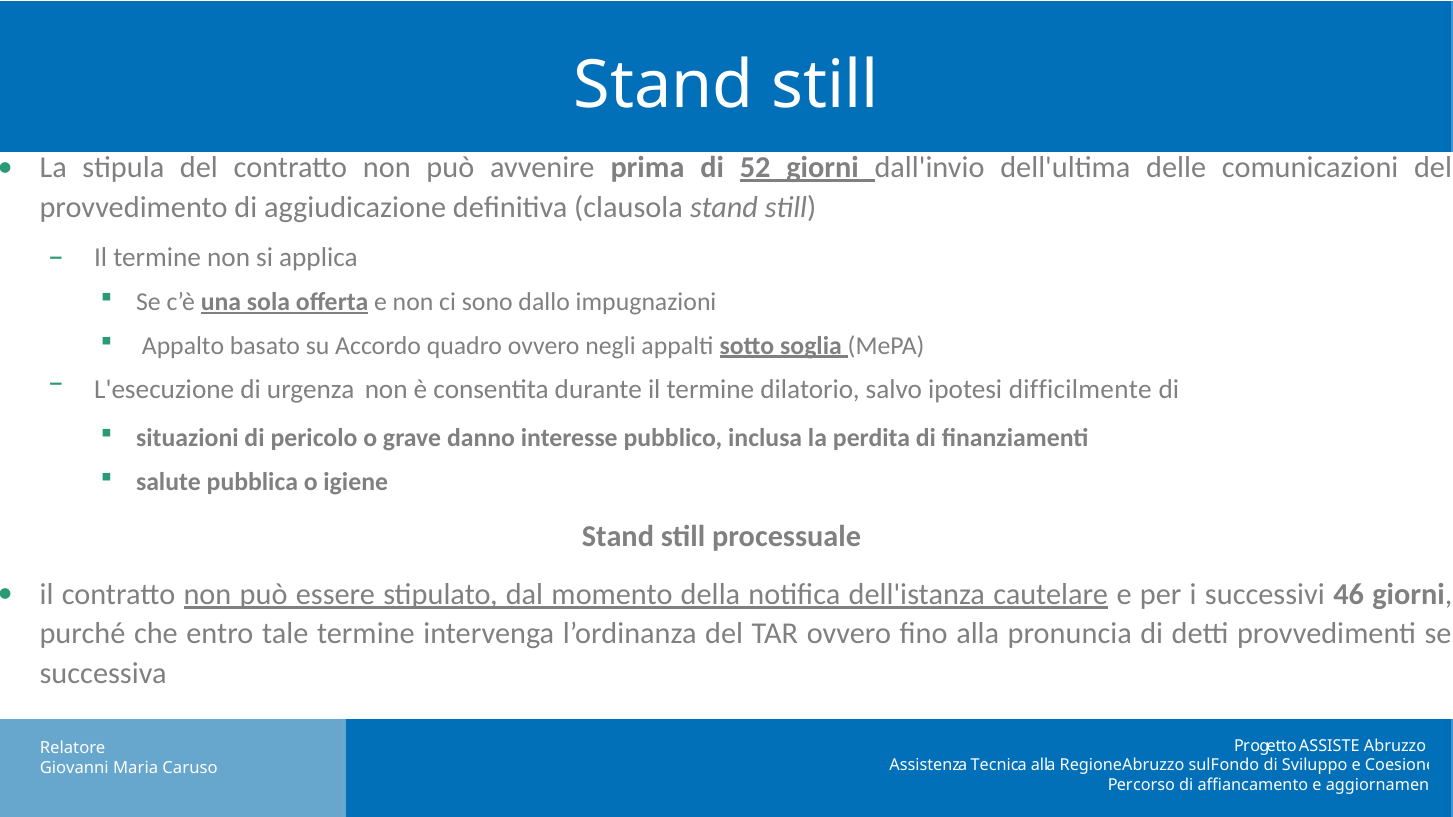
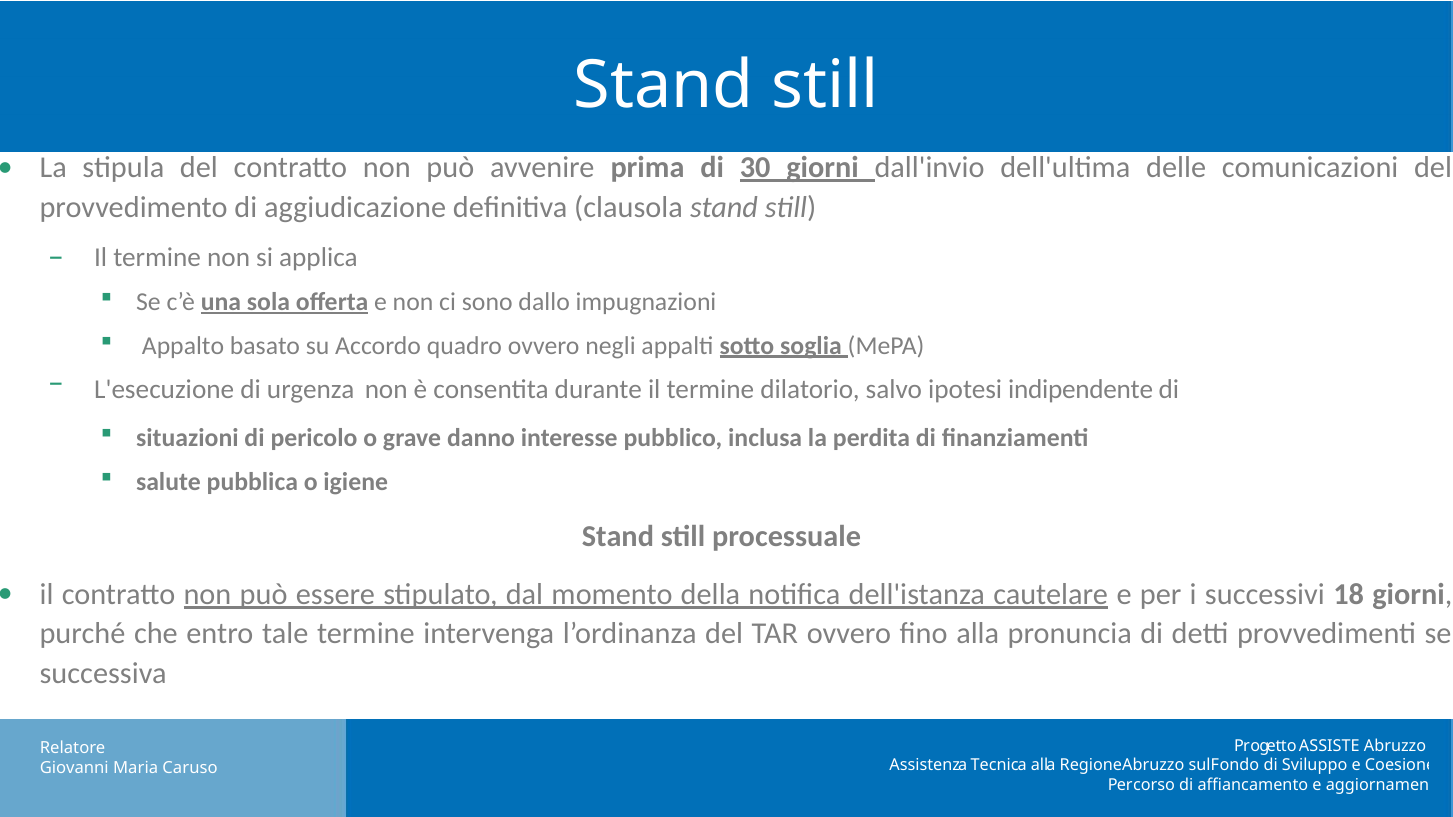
52: 52 -> 30 (755, 168)
difficilmente: difficilmente -> indipendente (1081, 390)
46: 46 -> 18 (1349, 595)
